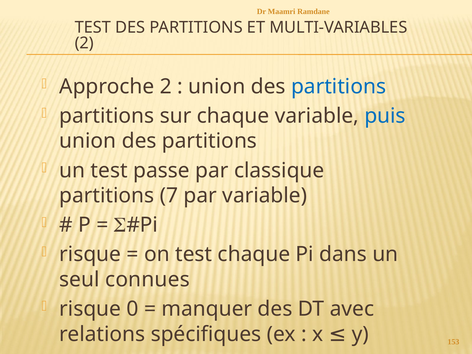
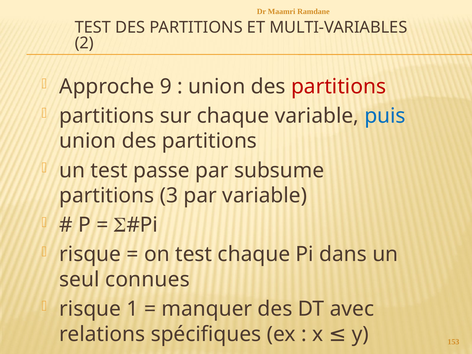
Approche 2: 2 -> 9 (166, 86)
partitions colour: blue -> red (339, 86)
classique: classique -> subsume (279, 170)
7: 7 -> 3 (169, 196)
0: 0 -> 1 (133, 309)
